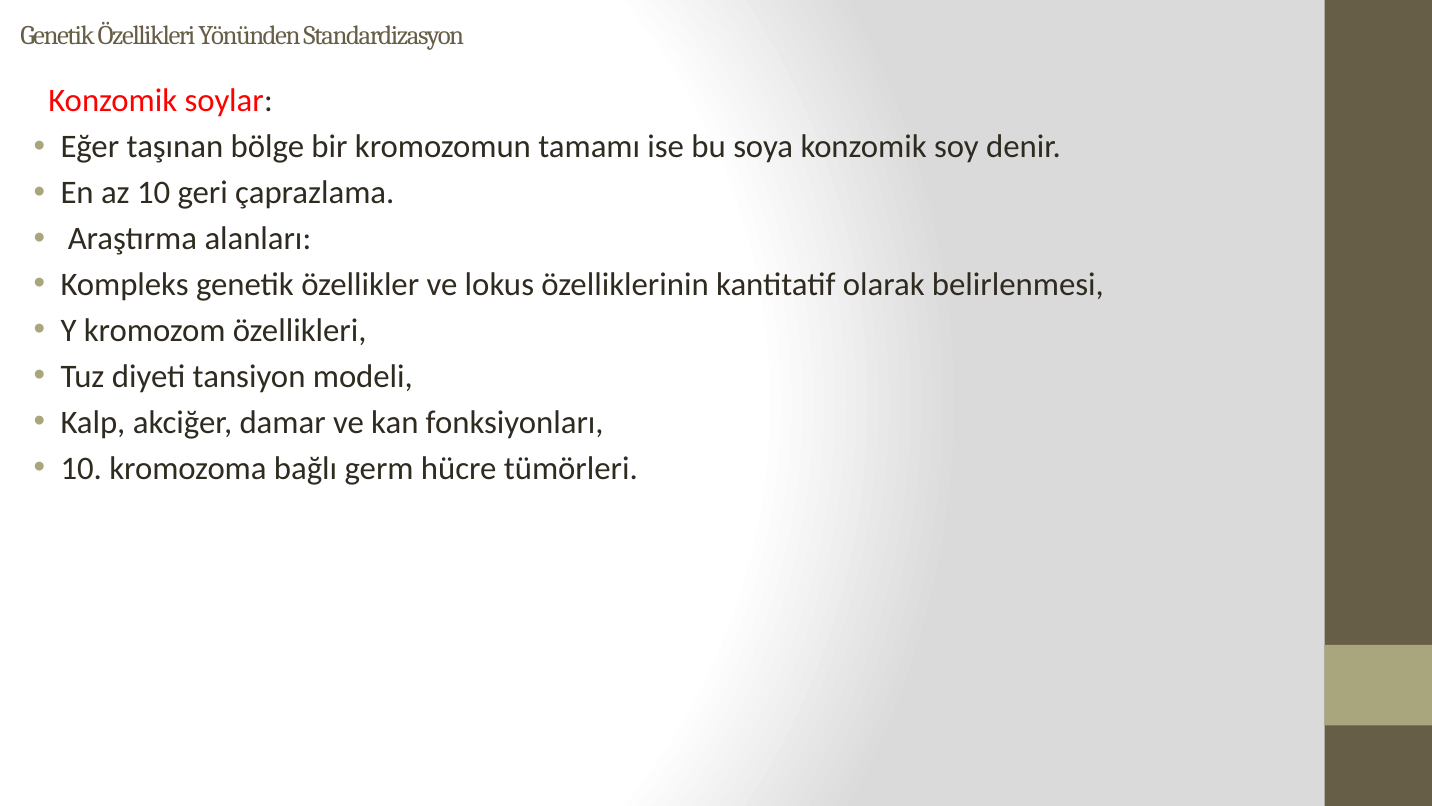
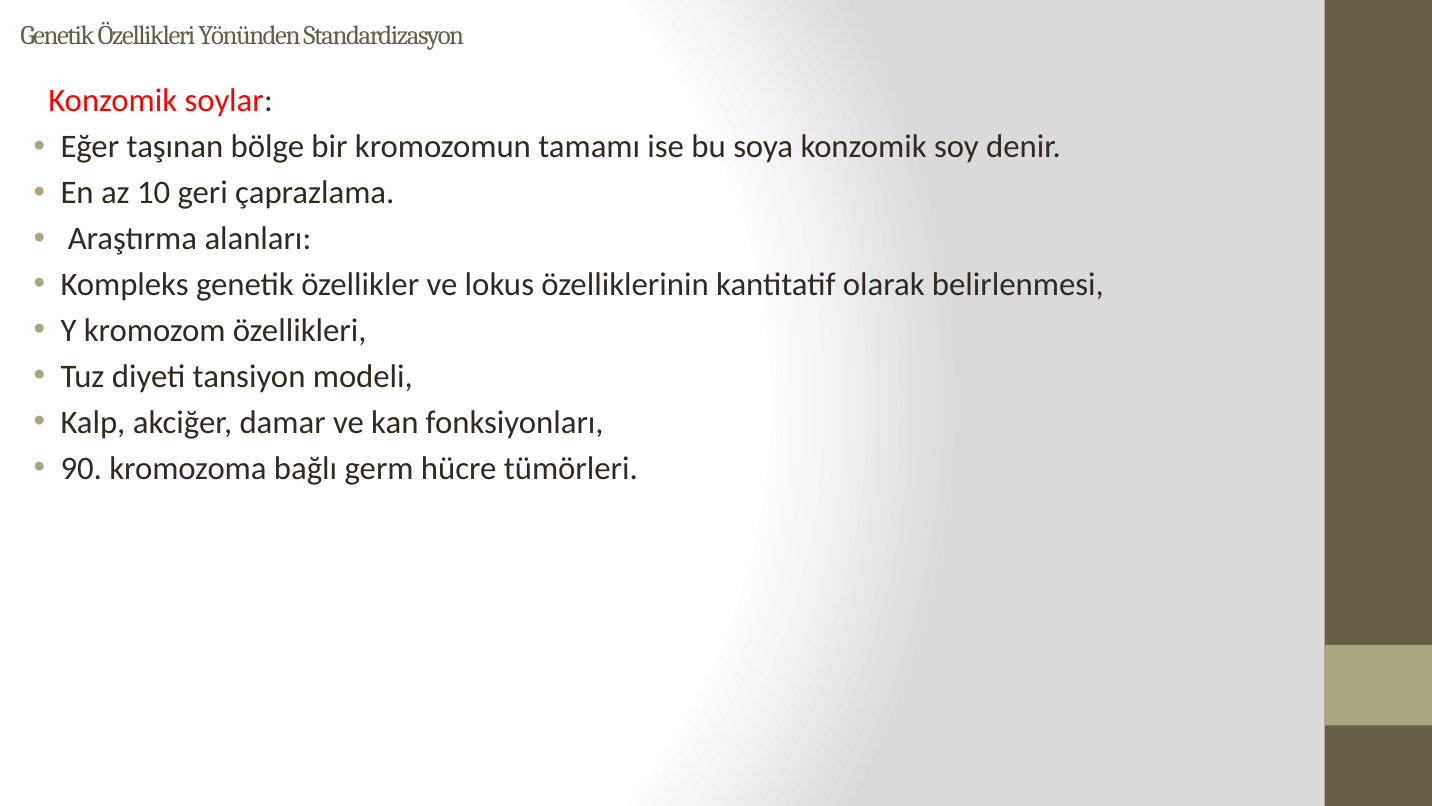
10: 10 -> 90 (81, 468)
